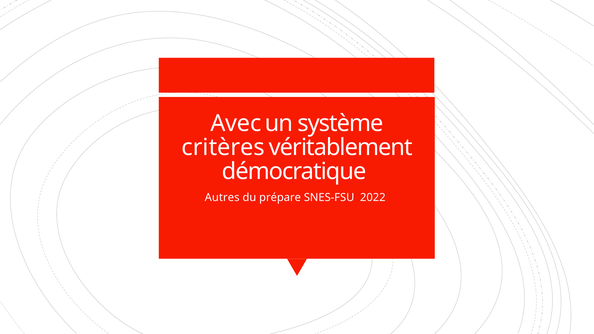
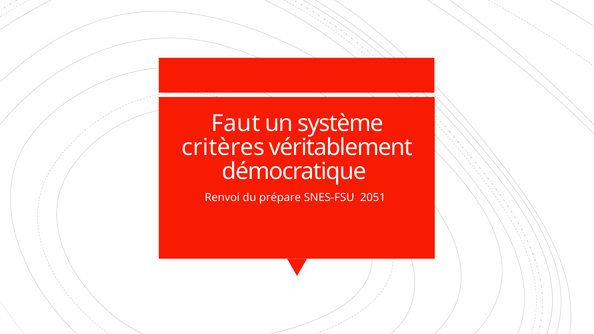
Avec: Avec -> Faut (236, 124)
Autres: Autres -> Renvoi (222, 198)
2022: 2022 -> 2051 (373, 198)
